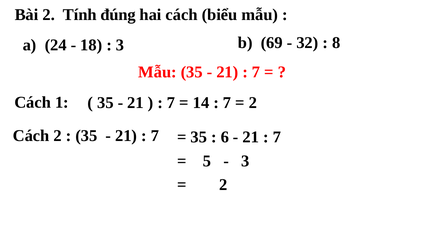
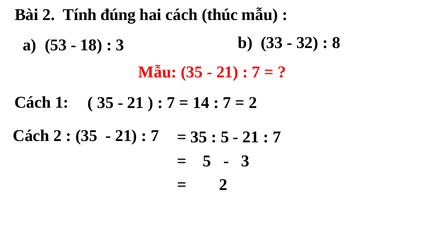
biểu: biểu -> thúc (220, 15)
24: 24 -> 53 (56, 45)
69: 69 -> 33 (272, 43)
6: 6 -> 5 (225, 137)
